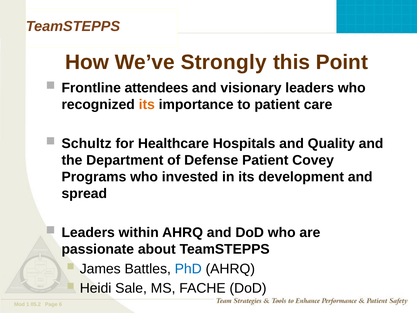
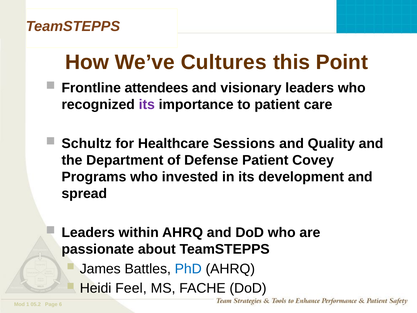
Strongly: Strongly -> Cultures (224, 62)
its colour: orange -> purple (147, 105)
Hospitals: Hospitals -> Sessions (244, 143)
Sale: Sale -> Feel (131, 288)
